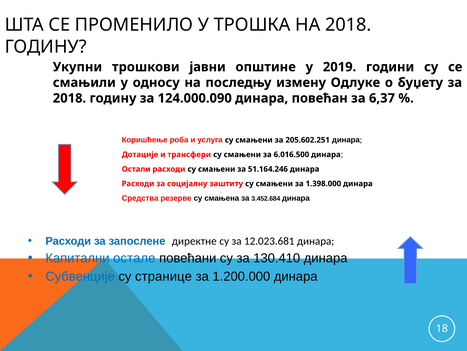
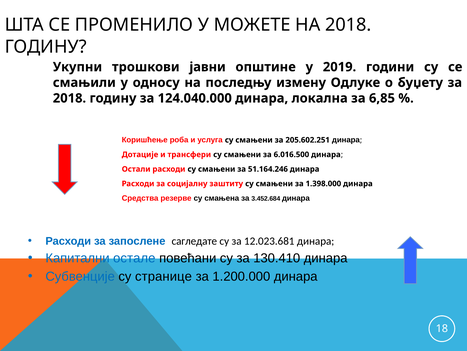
ТРОШКА: ТРОШКА -> МОЖЕТЕ (252, 25)
124.000.090: 124.000.090 -> 124.040.000 (195, 98)
повећан: повећан -> локална (320, 98)
6,37: 6,37 -> 6,85 (382, 98)
директне: директне -> сагледате (194, 241)
